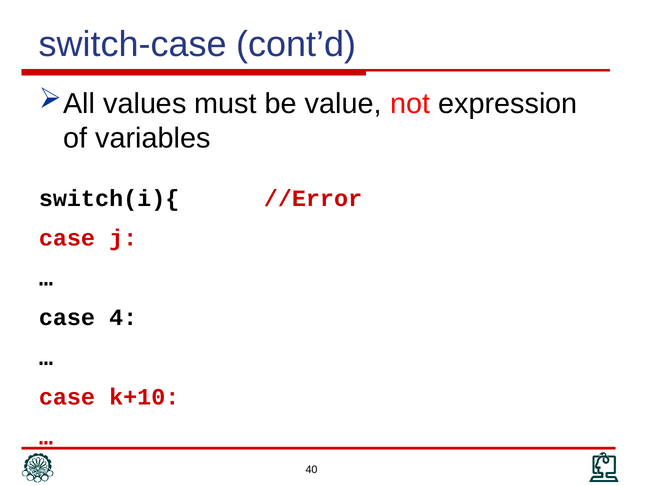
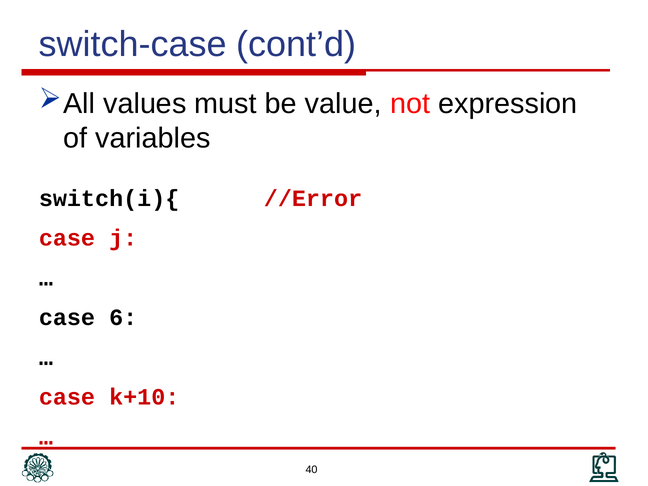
4: 4 -> 6 (123, 318)
